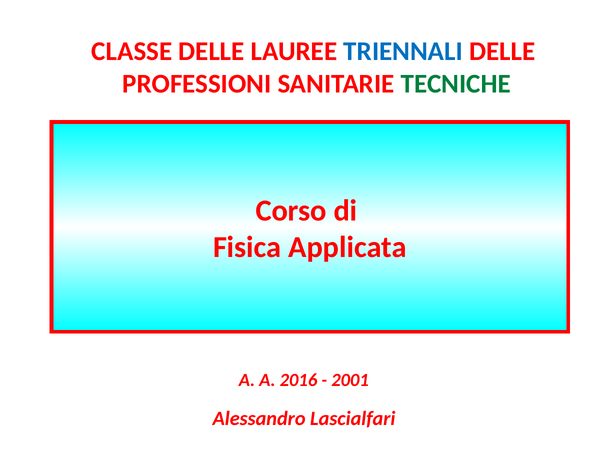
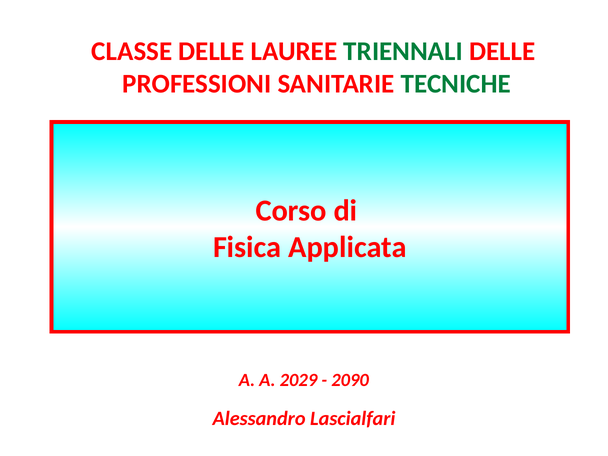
TRIENNALI colour: blue -> green (403, 51)
2016: 2016 -> 2029 (298, 380)
2001: 2001 -> 2090 (350, 380)
